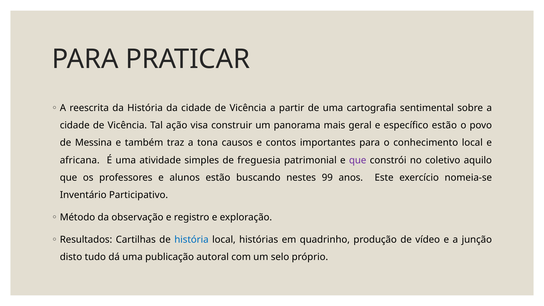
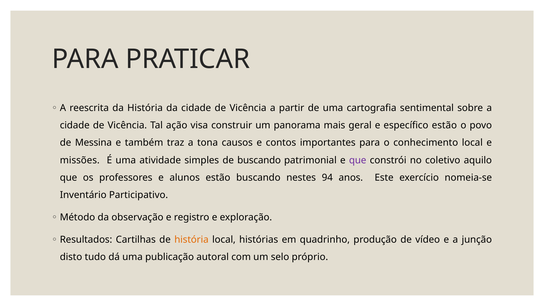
africana: africana -> missões (80, 160)
de freguesia: freguesia -> buscando (259, 160)
99: 99 -> 94 (327, 178)
história colour: blue -> orange (191, 240)
